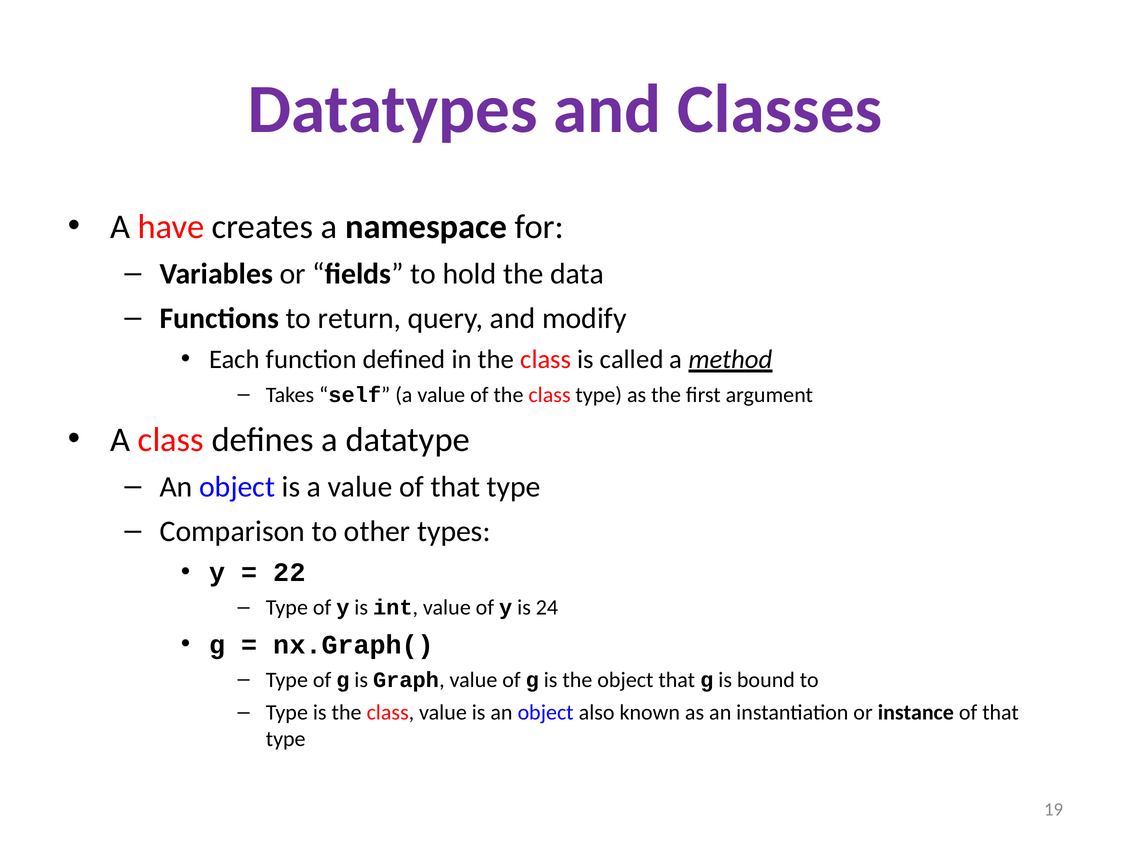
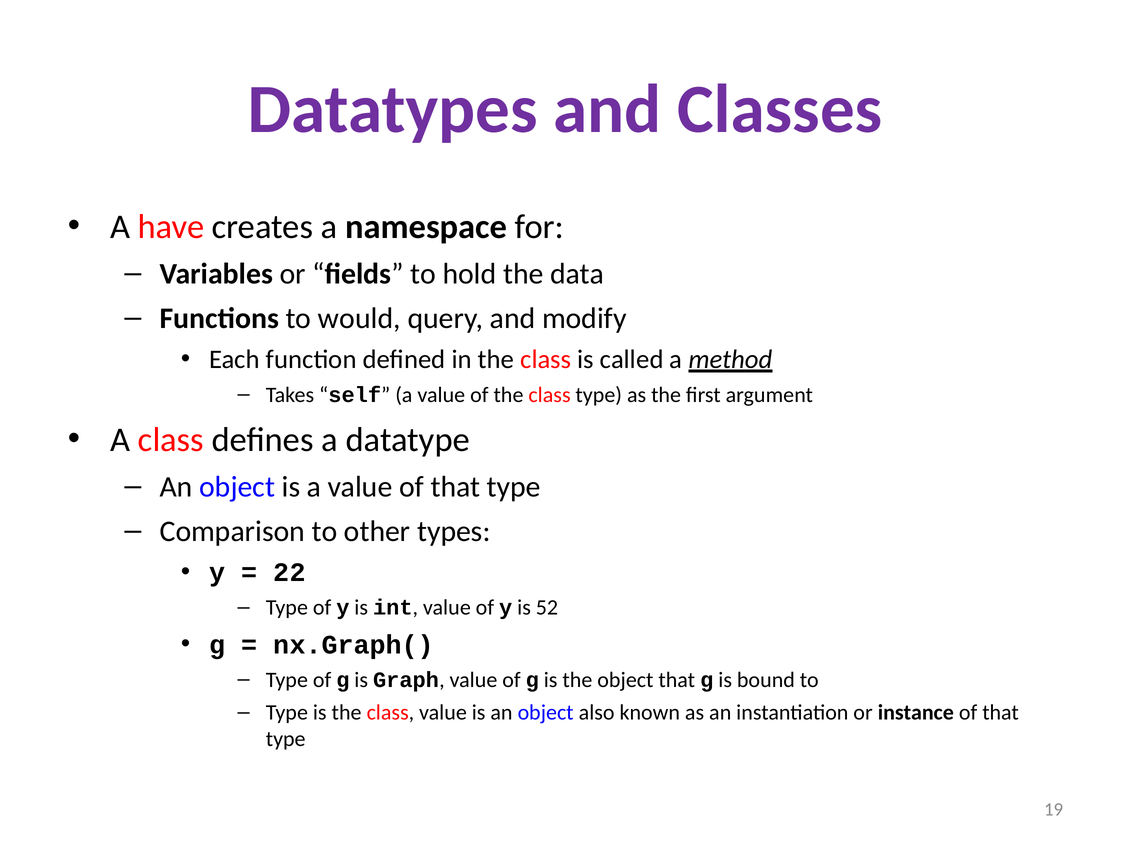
return: return -> would (359, 318)
24: 24 -> 52 (547, 608)
